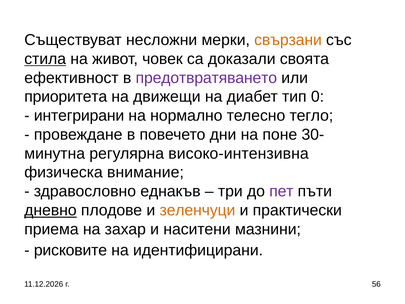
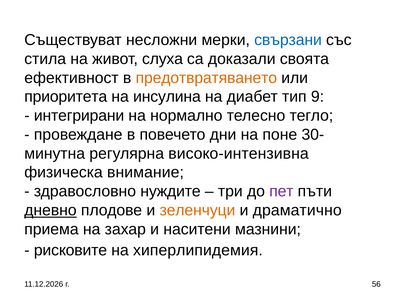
свързани colour: orange -> blue (288, 40)
стила underline: present -> none (45, 59)
човек: човек -> слуха (163, 59)
предотвратяването colour: purple -> orange (206, 78)
движещи: движещи -> инсулина (167, 97)
0: 0 -> 9 (317, 97)
еднакъв: еднакъв -> нуждите (170, 191)
практически: практически -> драматично (297, 210)
идентифицирани: идентифицирани -> хиперлипидемия (198, 250)
